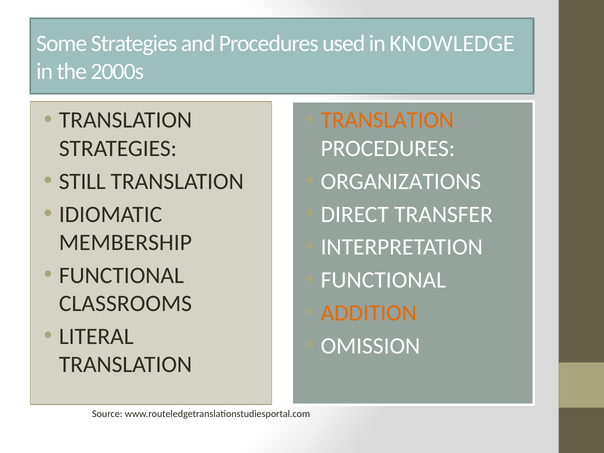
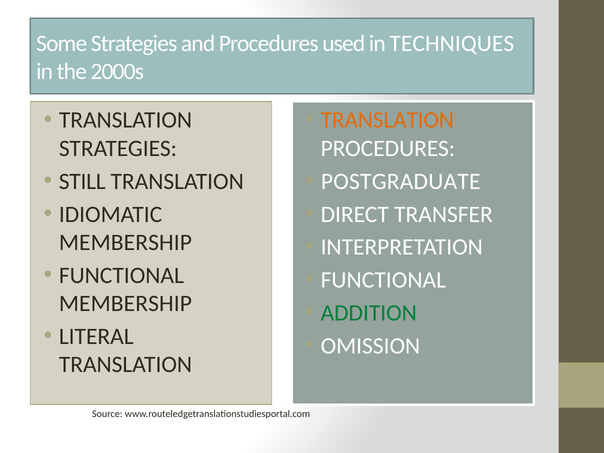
KNOWLEDGE: KNOWLEDGE -> TECHNIQUES (452, 43)
ORGANIZATIONS: ORGANIZATIONS -> POSTGRADUATE (401, 181)
CLASSROOMS: CLASSROOMS -> MEMBERSHIP (125, 304)
ADDITION colour: orange -> green (369, 313)
